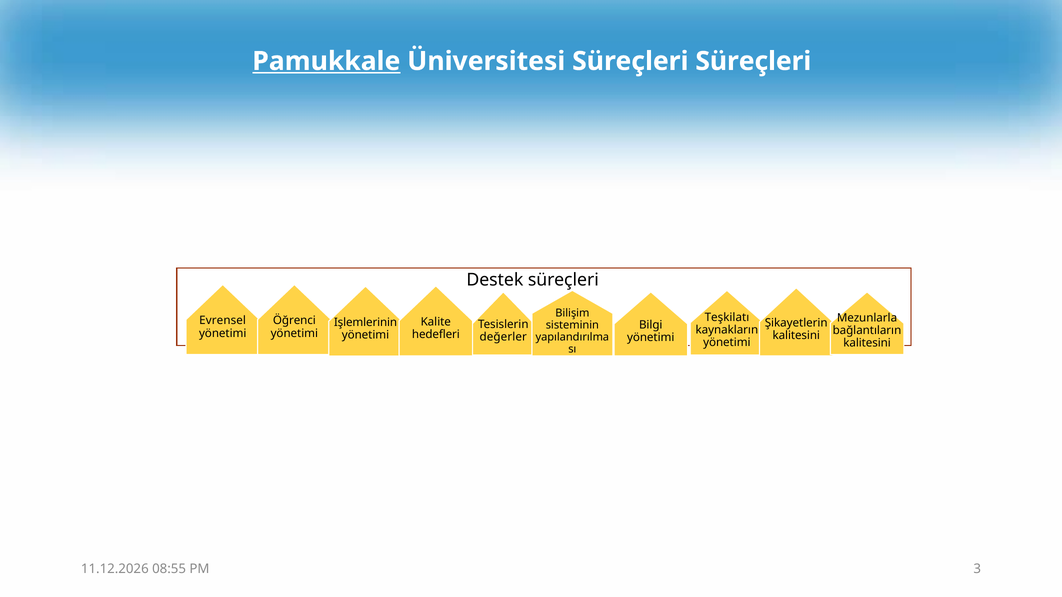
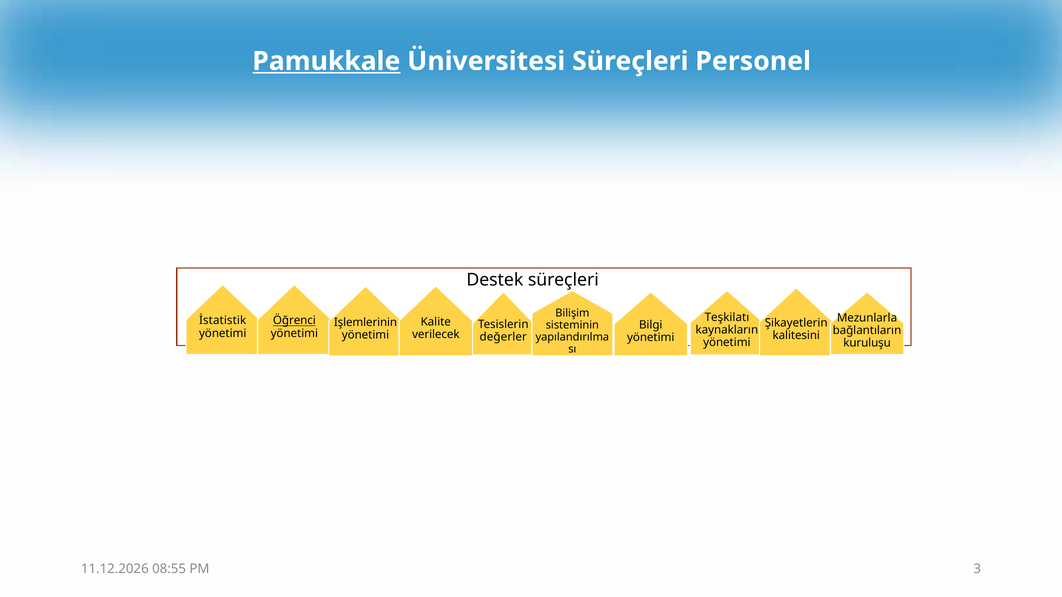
Süreçleri Süreçleri: Süreçleri -> Personel (753, 61)
Evrensel: Evrensel -> İstatistik (223, 321)
Öğrenci underline: none -> present (294, 321)
hedefleri: hedefleri -> verilecek (436, 335)
kalitesini: kalitesini -> kuruluşu (867, 343)
